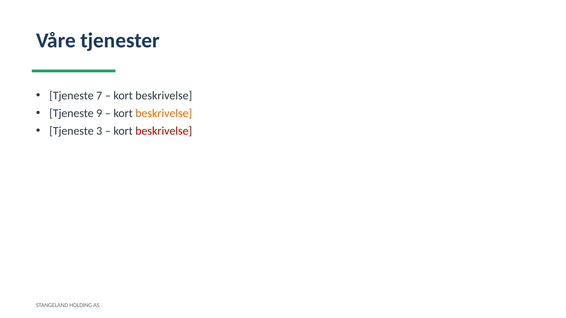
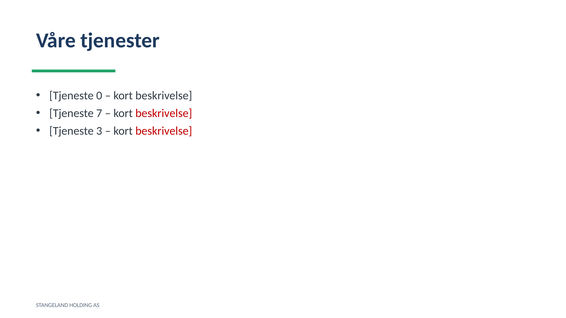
7: 7 -> 0 (99, 96)
9: 9 -> 7 (99, 114)
beskrivelse colour: orange -> red (164, 114)
